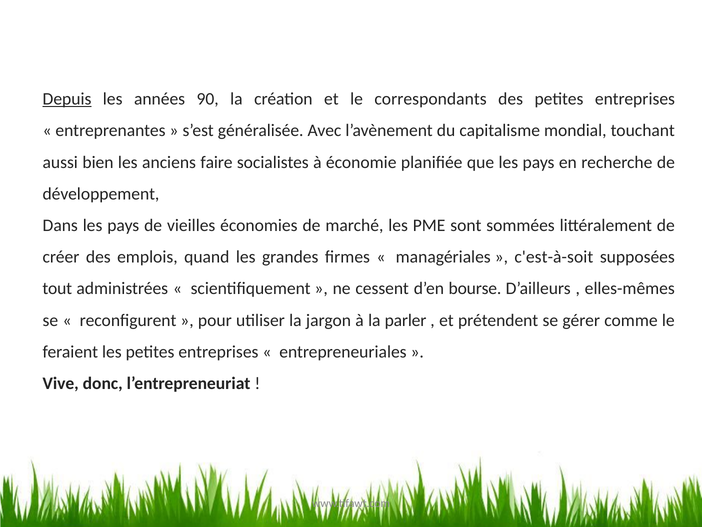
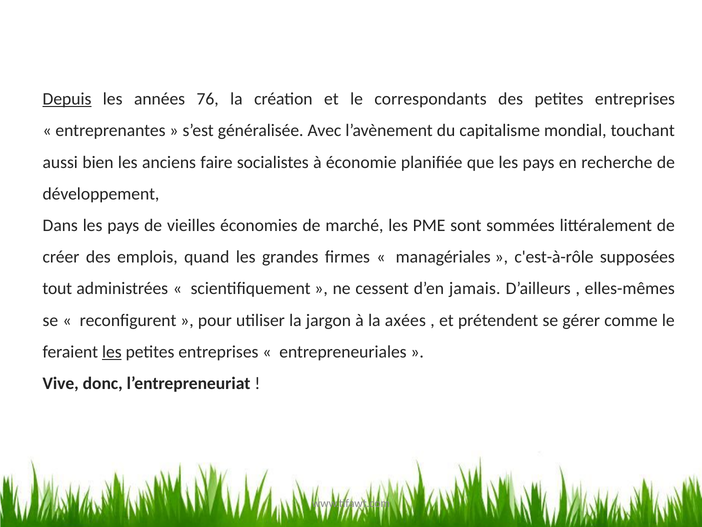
90: 90 -> 76 (208, 99)
c'est-à-soit: c'est-à-soit -> c'est-à-rôle (554, 257)
bourse: bourse -> jamais (475, 288)
parler: parler -> axées (405, 320)
les underline: none -> present (112, 352)
